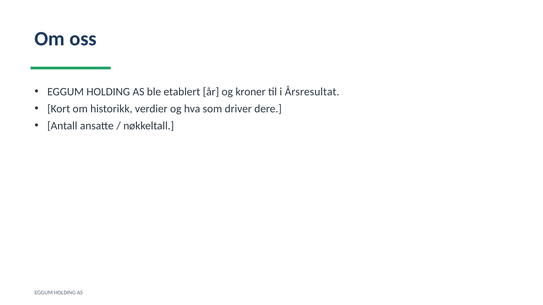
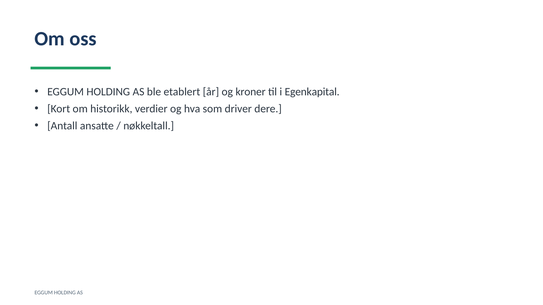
Årsresultat: Årsresultat -> Egenkapital (312, 92)
